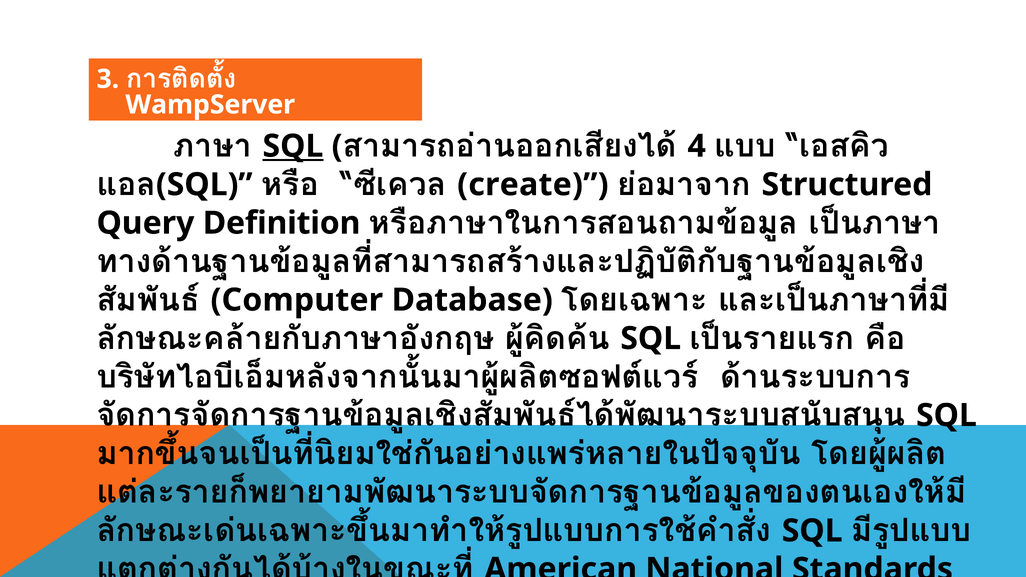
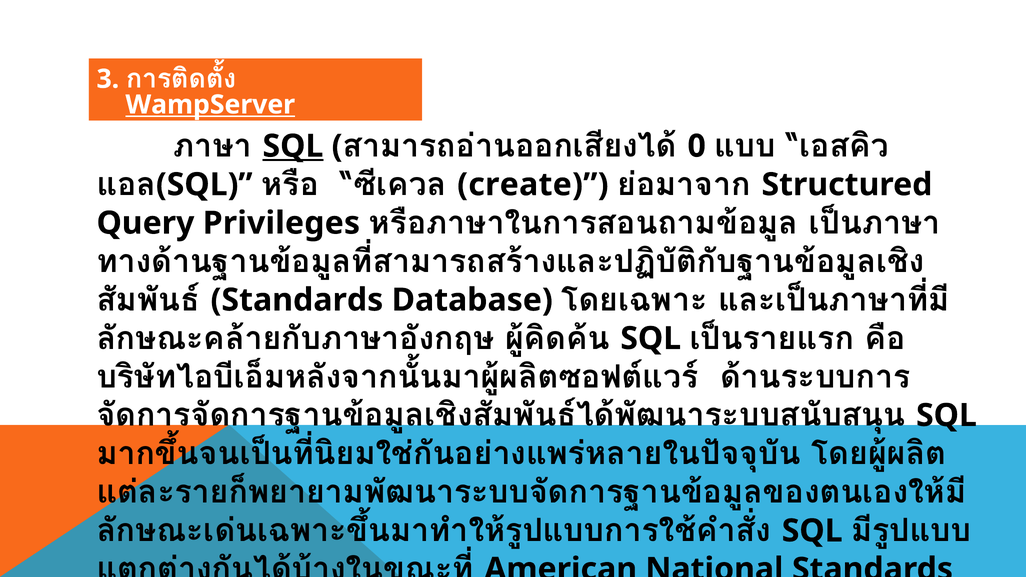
WampServer underline: none -> present (210, 105)
4: 4 -> 0 (697, 146)
Definition: Definition -> Privileges (281, 223)
Computer: Computer -> Standards (297, 300)
